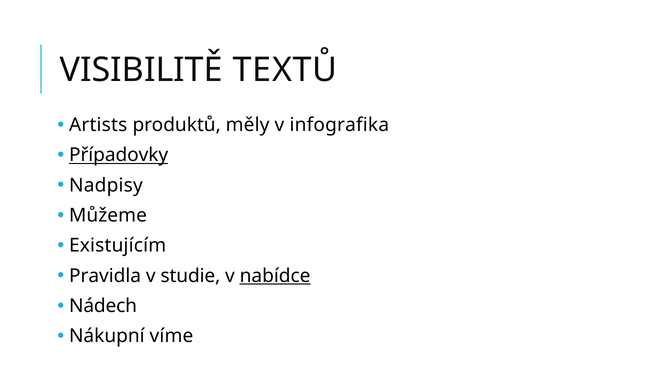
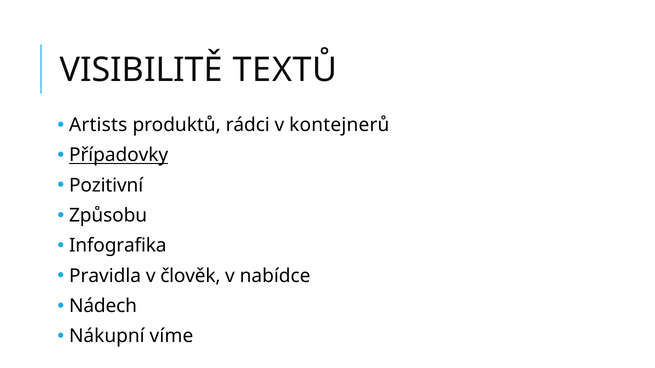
měly: měly -> rádci (248, 125)
infografika: infografika -> kontejnerů (339, 125)
Nadpisy: Nadpisy -> Pozitivní (106, 186)
Můžeme: Můžeme -> Způsobu (108, 216)
Existujícím: Existujícím -> Infografika (118, 246)
studie: studie -> člověk (190, 276)
nabídce underline: present -> none (275, 276)
